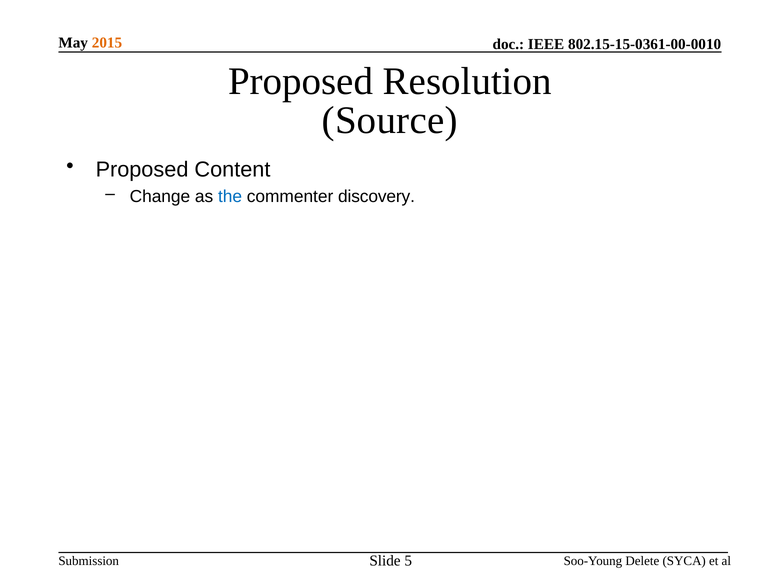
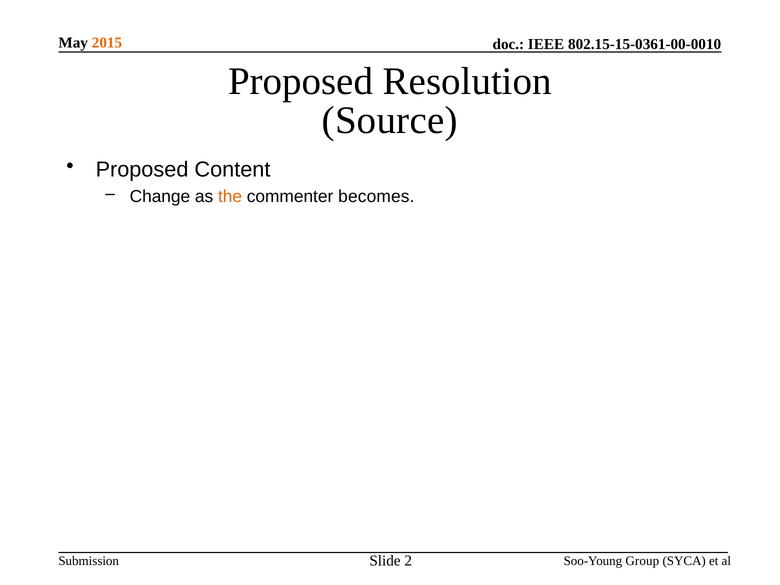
the colour: blue -> orange (230, 196)
discovery: discovery -> becomes (376, 196)
5: 5 -> 2 (408, 561)
Delete: Delete -> Group (642, 561)
